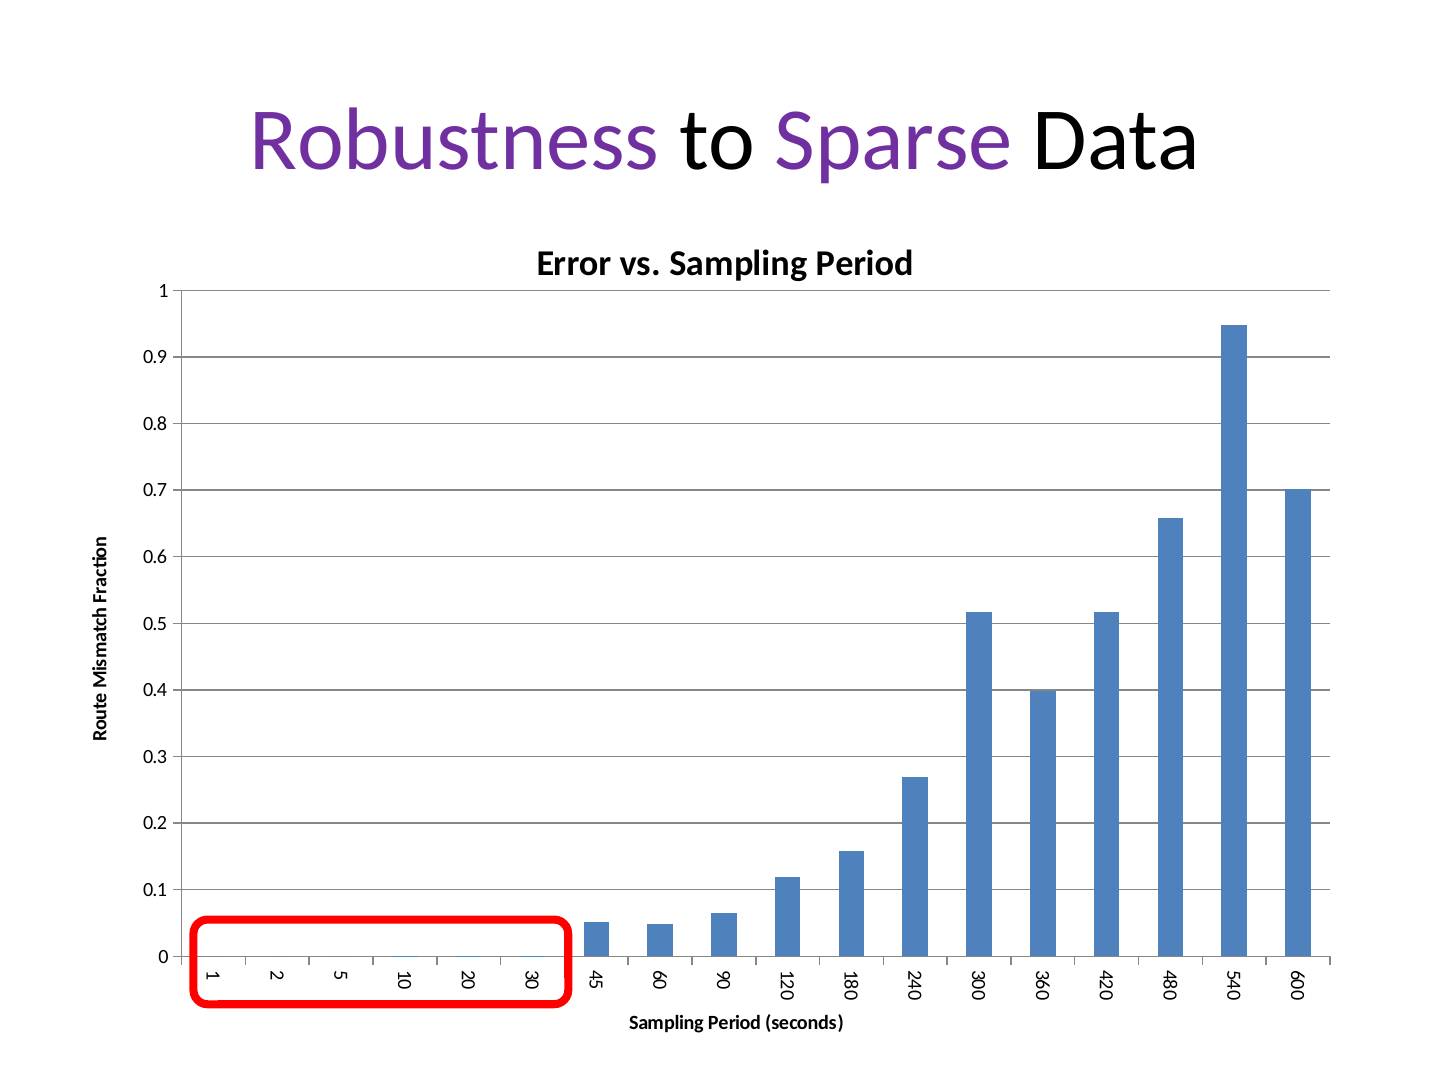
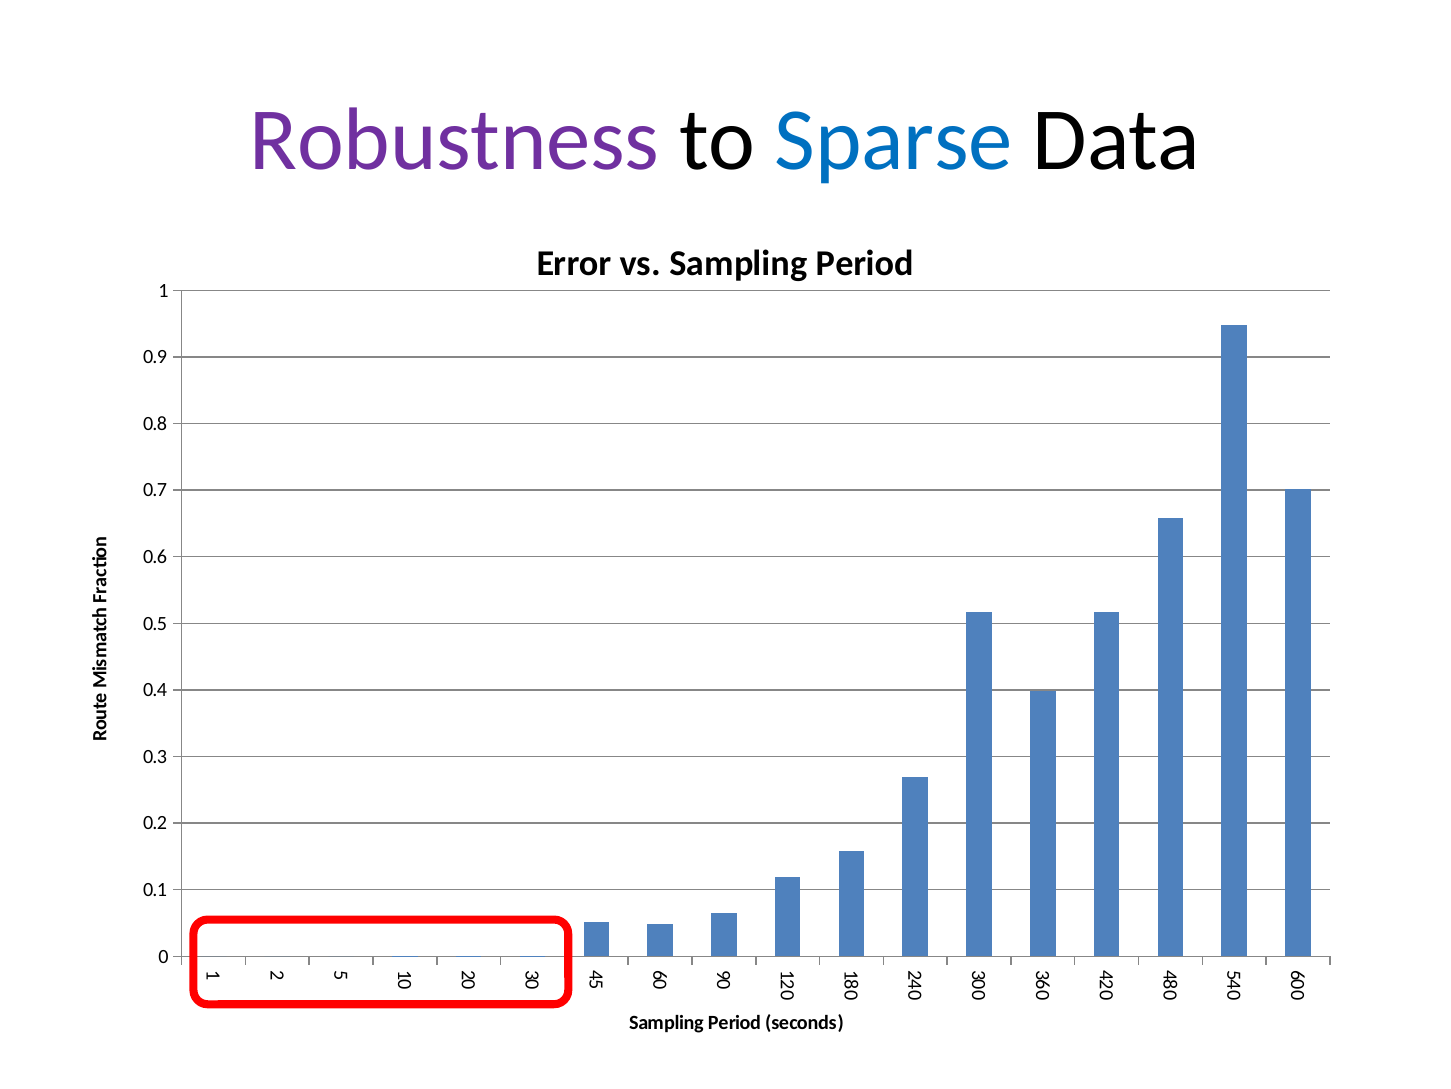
Sparse colour: purple -> blue (894, 140)
